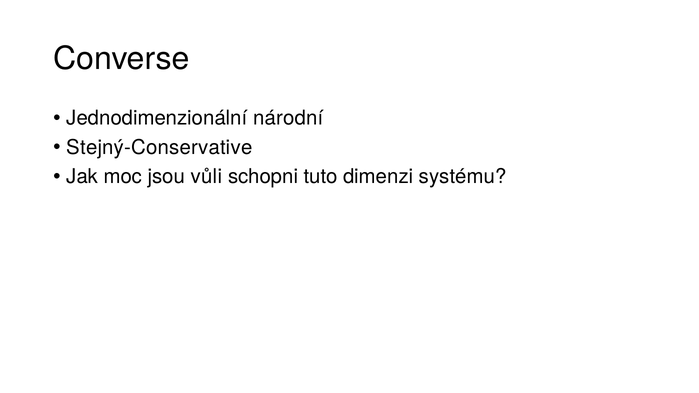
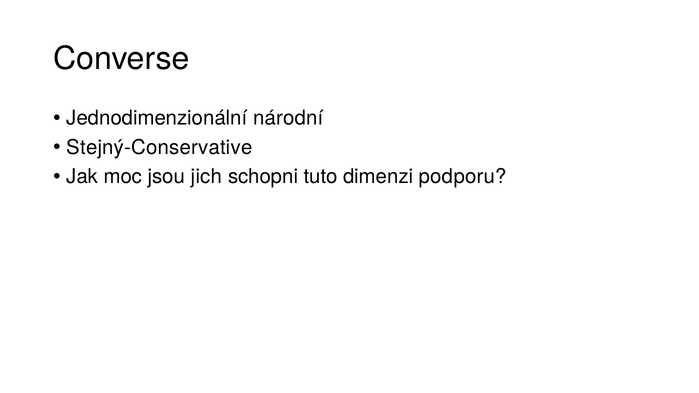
vůli: vůli -> jich (206, 177)
systému: systému -> podporu (463, 177)
